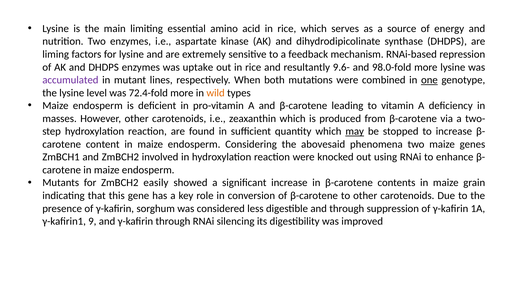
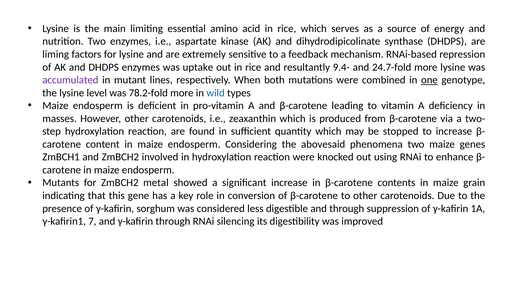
9.6-: 9.6- -> 9.4- (341, 67)
98.0-fold: 98.0-fold -> 24.7-fold (392, 67)
72.4-fold: 72.4-fold -> 78.2-fold (148, 93)
wild colour: orange -> blue (216, 93)
may underline: present -> none (355, 132)
easily: easily -> metal (156, 183)
9: 9 -> 7 (92, 222)
